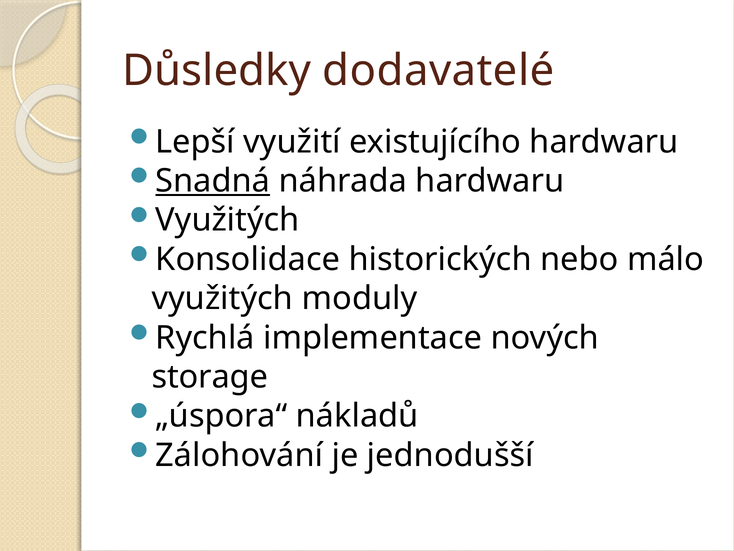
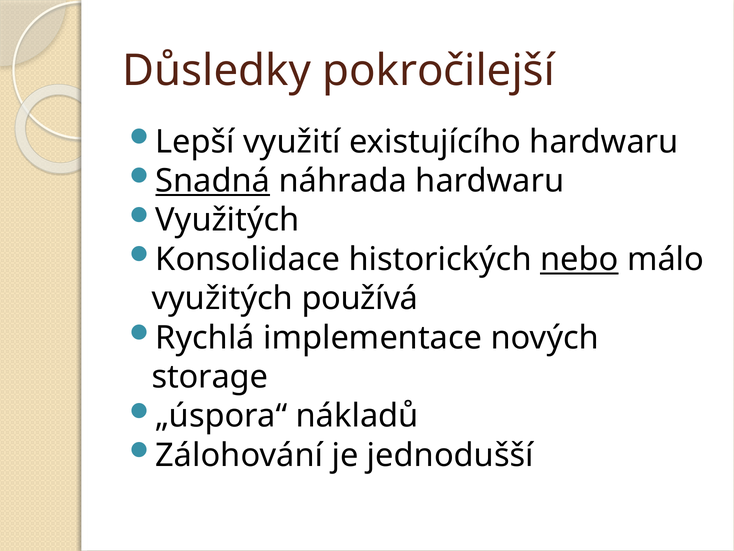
dodavatelé: dodavatelé -> pokročilejší (439, 71)
nebo underline: none -> present (579, 259)
moduly: moduly -> používá (360, 298)
